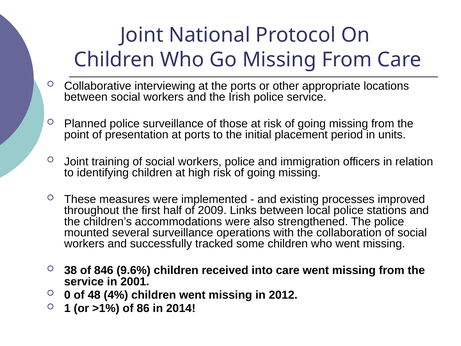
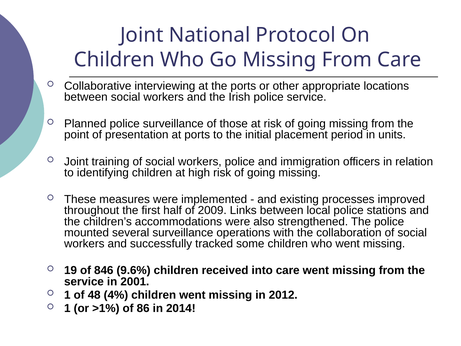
38: 38 -> 19 (71, 270)
0: 0 -> 1 (67, 295)
